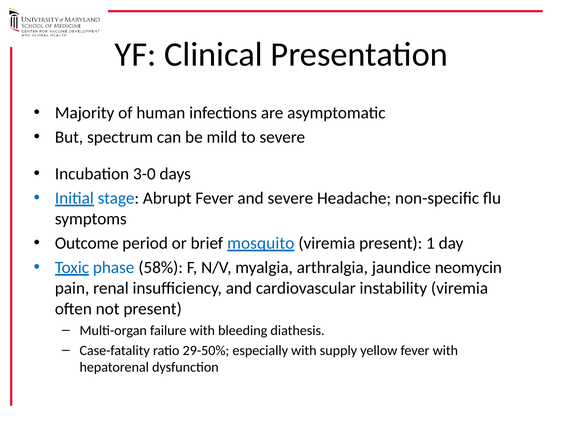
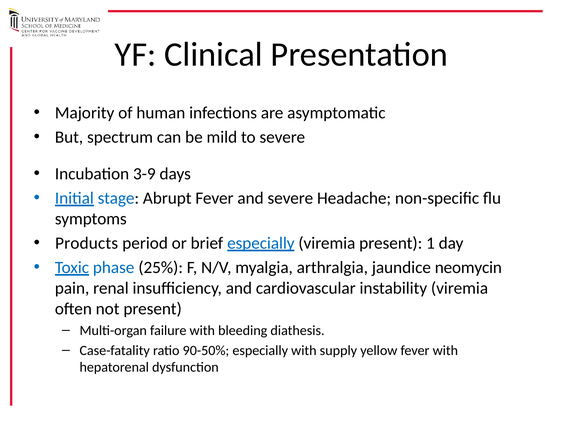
3-0: 3-0 -> 3-9 (144, 174)
Outcome: Outcome -> Products (87, 243)
brief mosquito: mosquito -> especially (261, 243)
58%: 58% -> 25% (161, 268)
29-50%: 29-50% -> 90-50% (206, 351)
